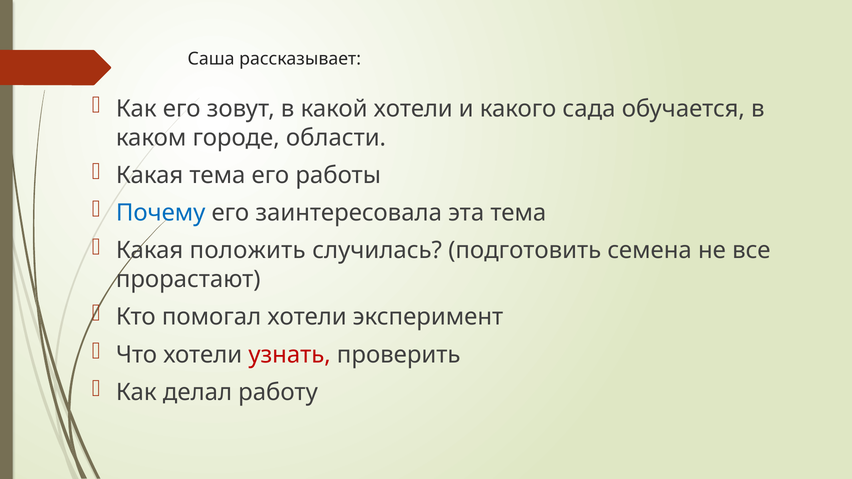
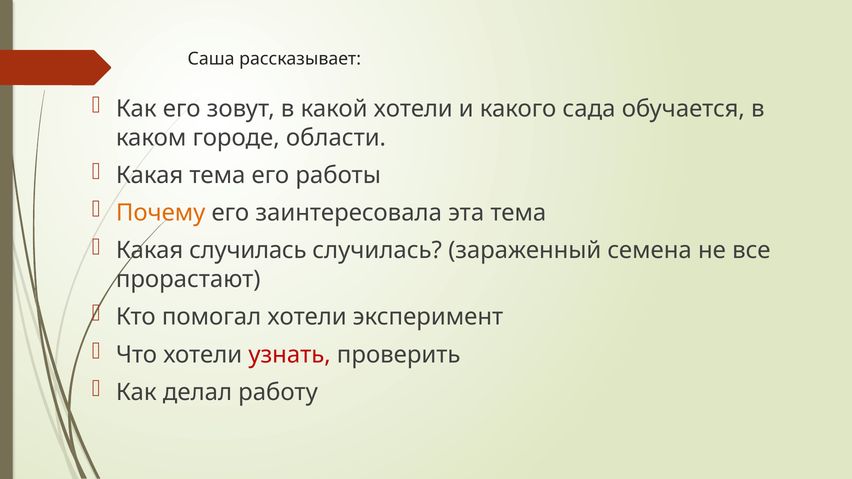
Почему colour: blue -> orange (161, 213)
Какая положить: положить -> случилась (248, 251)
подготовить: подготовить -> зараженный (525, 251)
